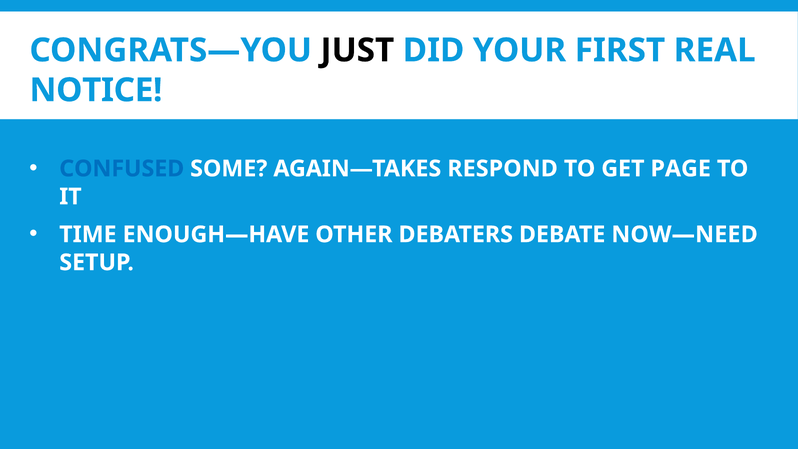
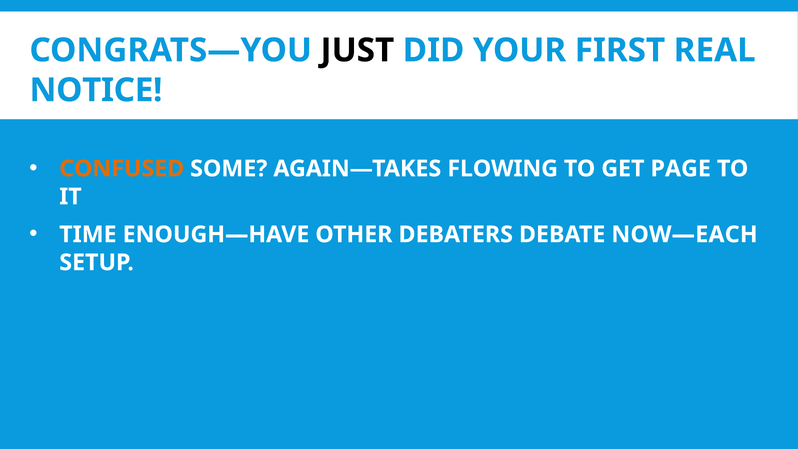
CONFUSED colour: blue -> orange (122, 169)
RESPOND: RESPOND -> FLOWING (503, 169)
NOW—NEED: NOW—NEED -> NOW—EACH (685, 234)
